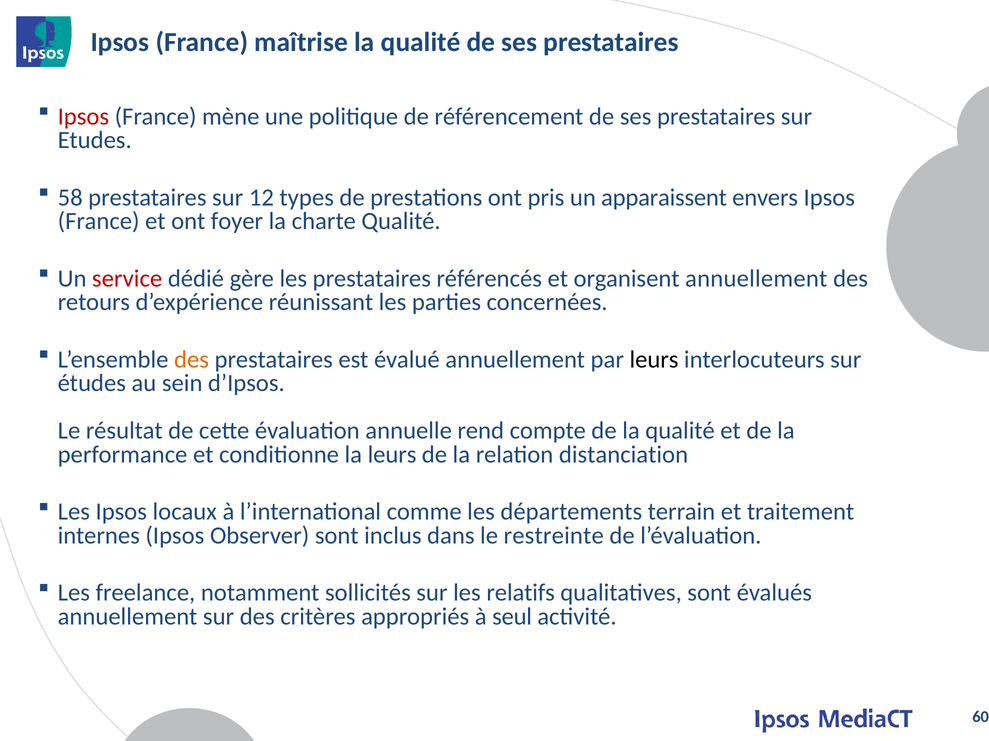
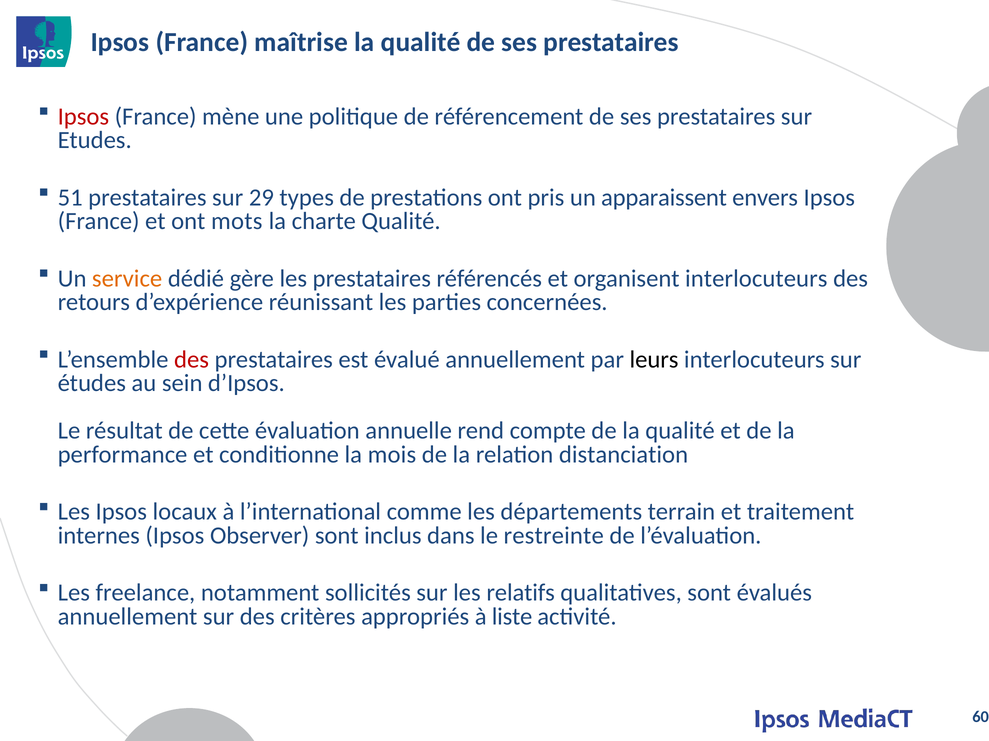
58: 58 -> 51 (70, 198)
12: 12 -> 29 (261, 198)
foyer: foyer -> mots (237, 221)
service colour: red -> orange (127, 279)
organisent annuellement: annuellement -> interlocuteurs (756, 279)
des colour: orange -> red (192, 360)
la leurs: leurs -> mois (392, 455)
seul: seul -> liste (512, 617)
